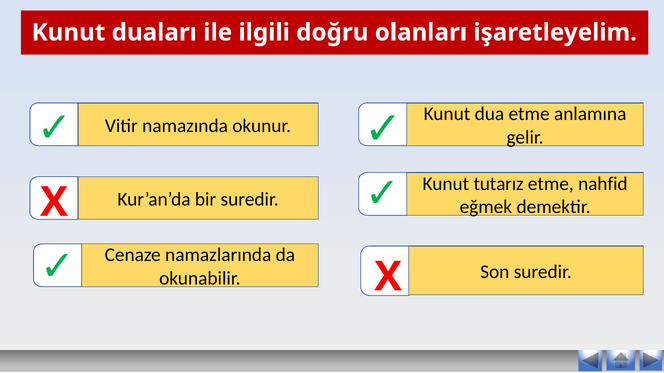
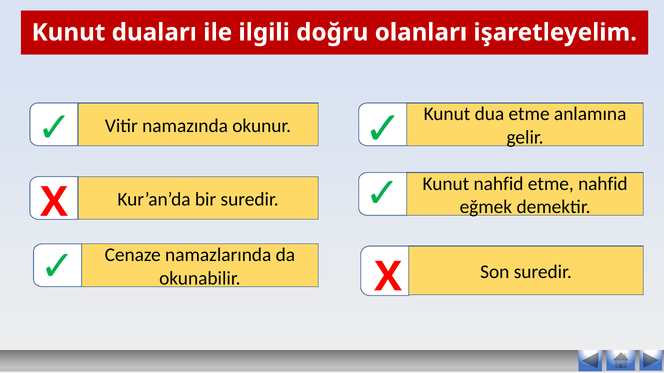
Kunut tutarız: tutarız -> nahfid (499, 184)
